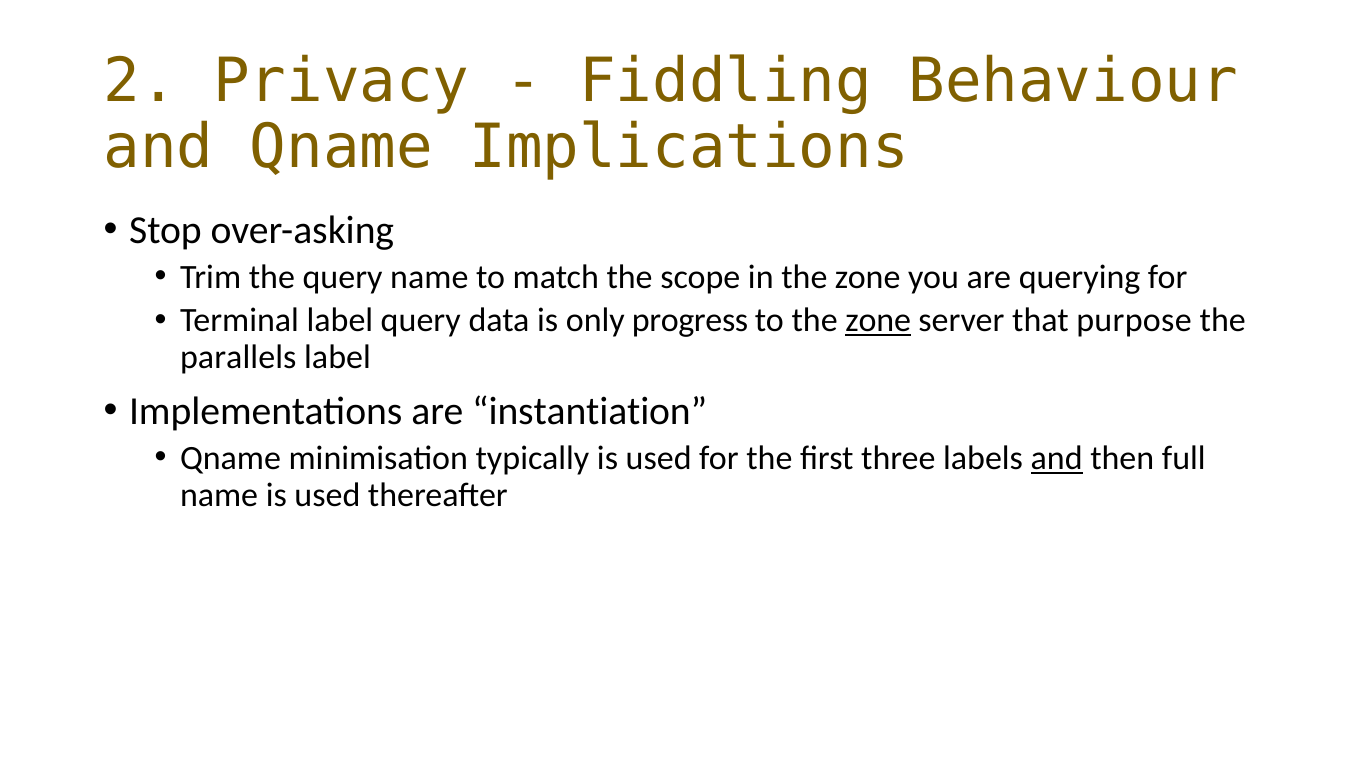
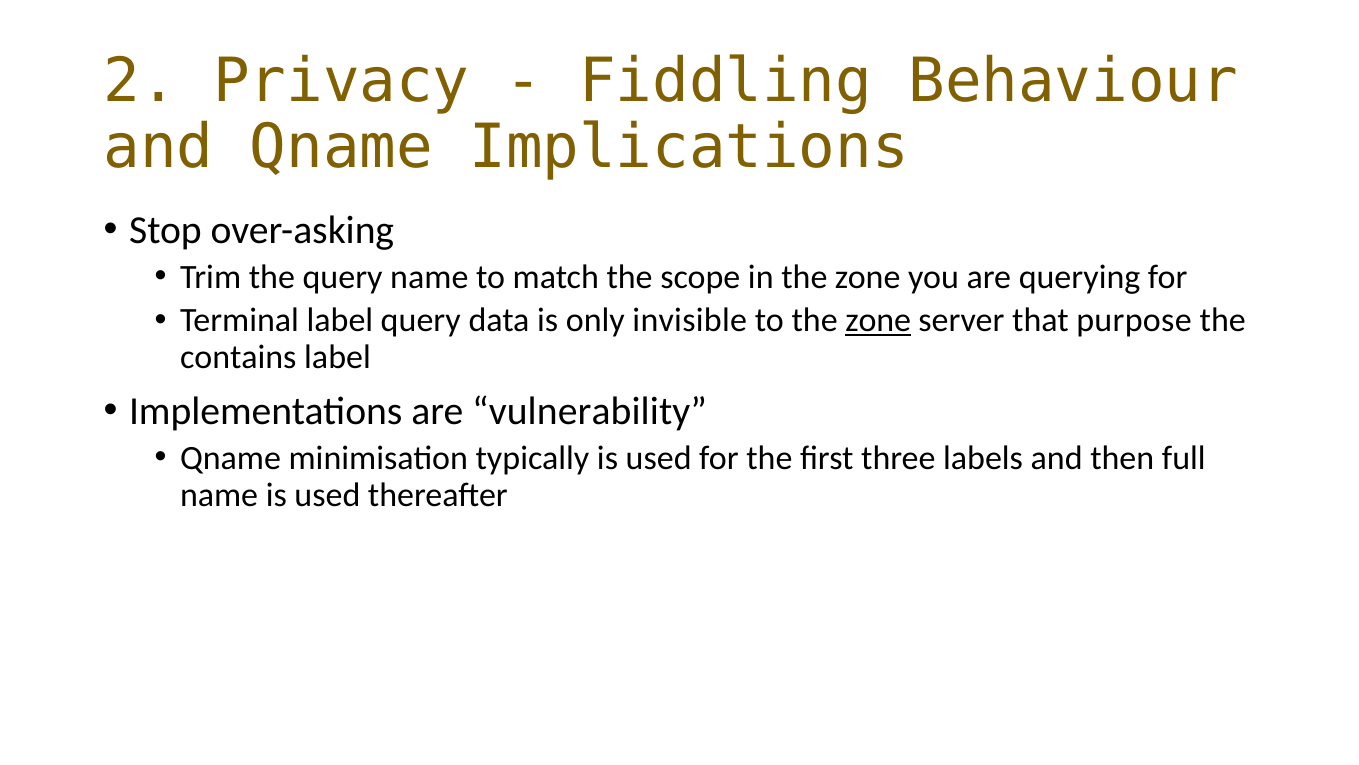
progress: progress -> invisible (690, 320)
parallels: parallels -> contains (238, 357)
instantiation: instantiation -> vulnerability (590, 411)
and underline: present -> none (1057, 458)
